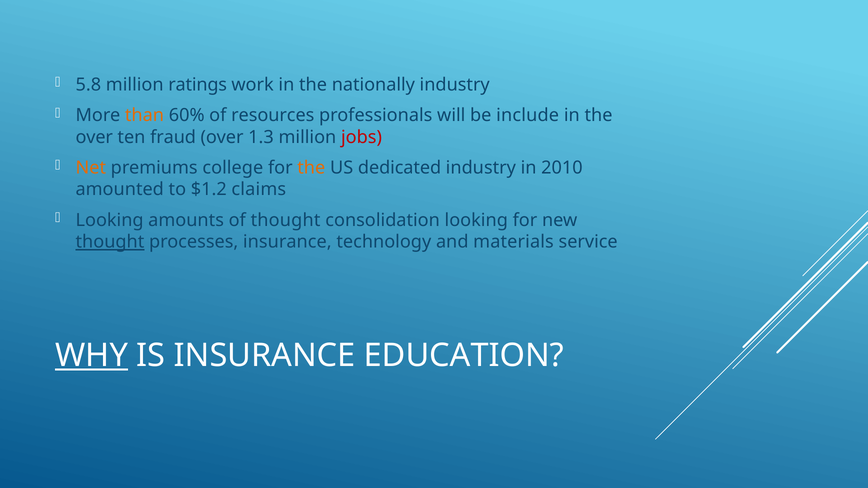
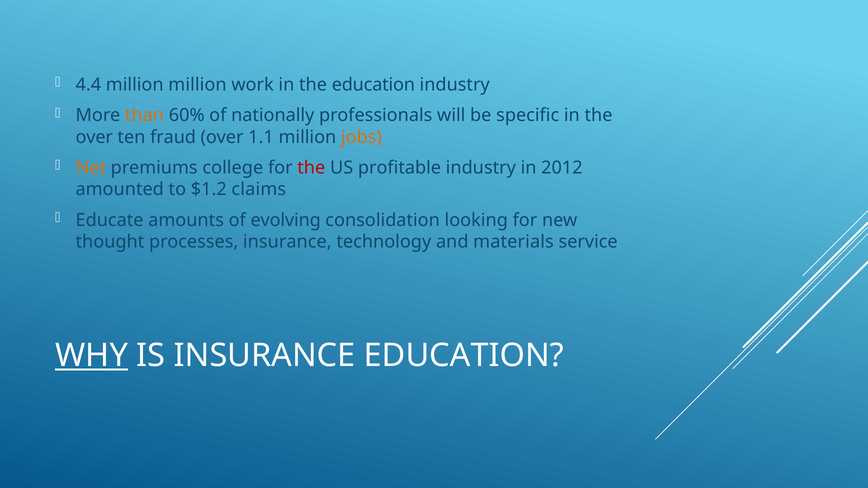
5.8: 5.8 -> 4.4 (88, 85)
million ratings: ratings -> million (198, 85)
the nationally: nationally -> education (373, 85)
resources: resources -> nationally (273, 115)
include: include -> specific (528, 115)
1.3: 1.3 -> 1.1 (261, 137)
jobs colour: red -> orange (361, 137)
the colour: orange -> red (311, 168)
dedicated: dedicated -> profitable (400, 168)
2010: 2010 -> 2012 (562, 168)
Looking: Looking -> Educate (110, 220)
of thought: thought -> evolving (286, 220)
thought underline: present -> none (110, 242)
